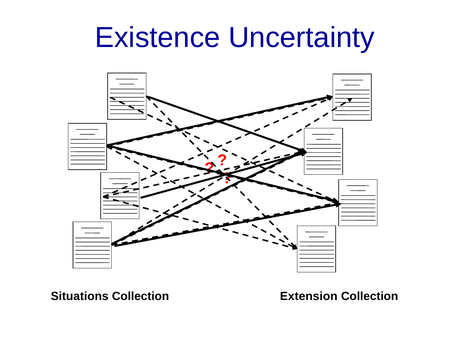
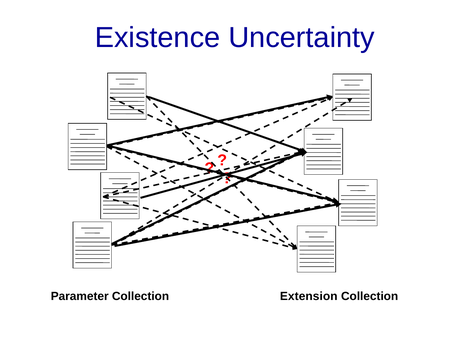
Situations: Situations -> Parameter (80, 297)
